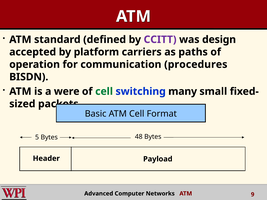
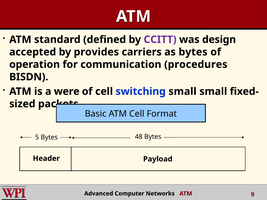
platform: platform -> provides (96, 52)
as paths: paths -> bytes (193, 52)
cell colour: green -> black (104, 92)
switching many: many -> small (183, 92)
